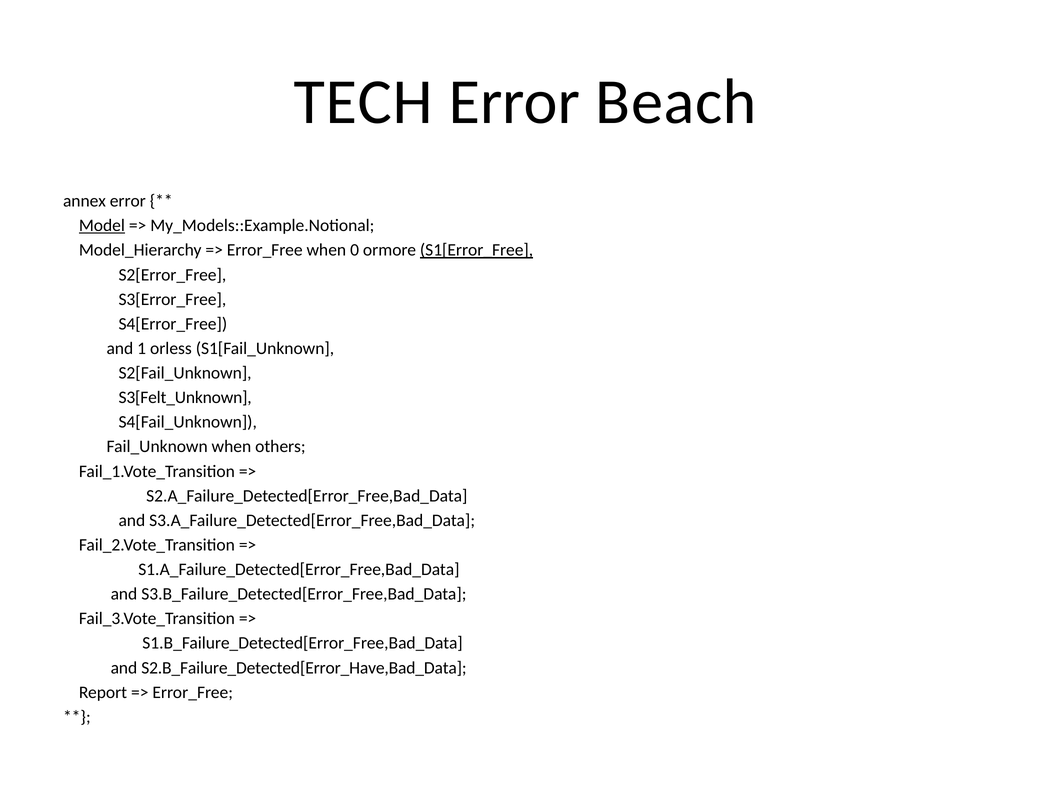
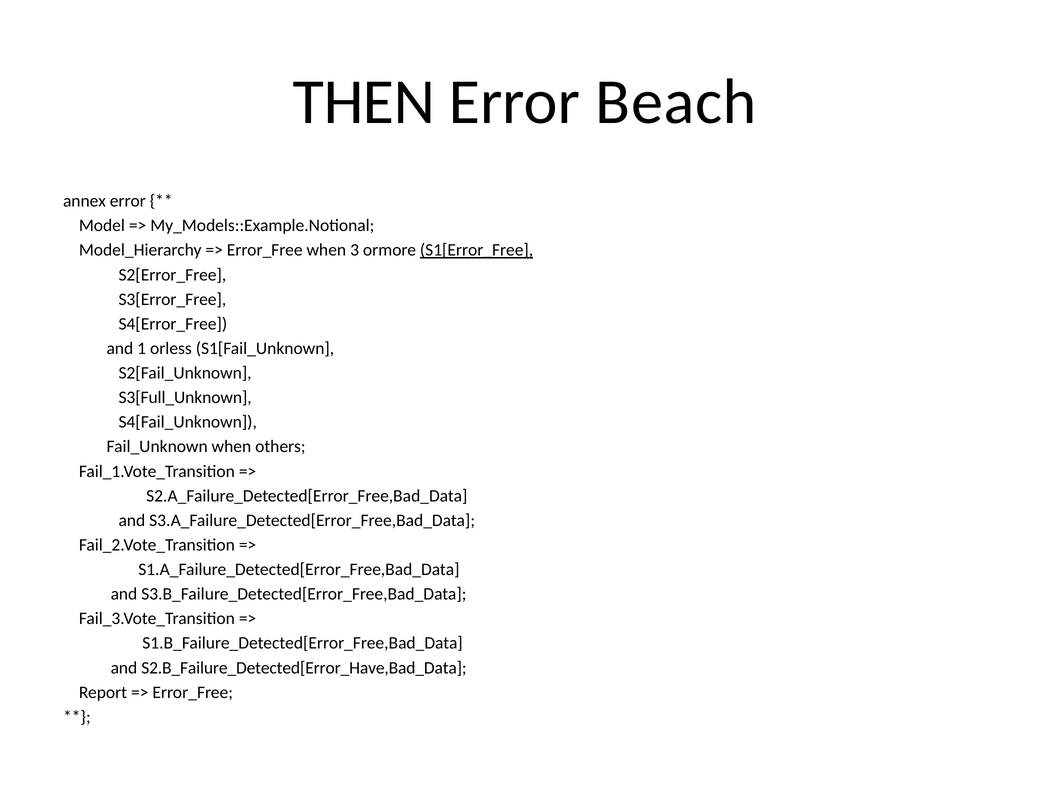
TECH: TECH -> THEN (364, 102)
Model underline: present -> none (102, 226)
0: 0 -> 3 (355, 250)
S3[Felt_Unknown: S3[Felt_Unknown -> S3[Full_Unknown (185, 398)
